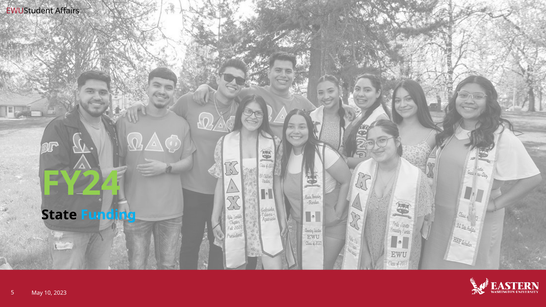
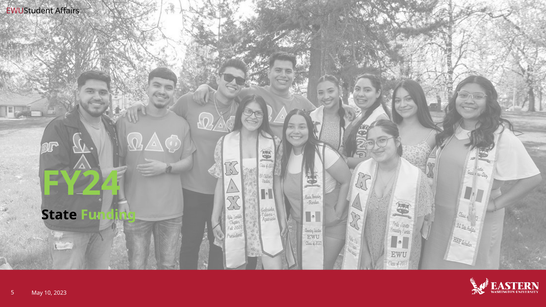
Funding colour: light blue -> light green (108, 215)
